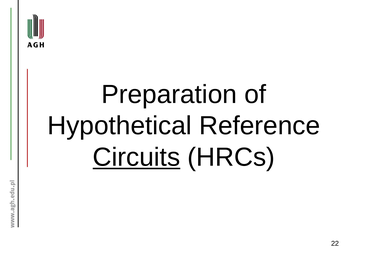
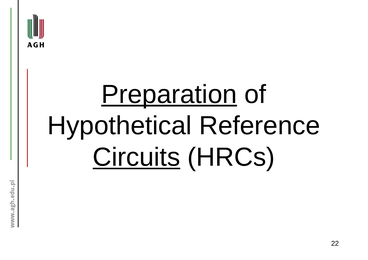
Preparation underline: none -> present (169, 94)
